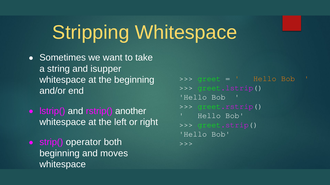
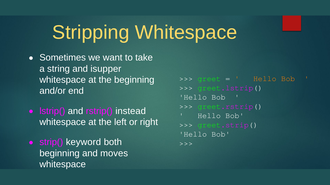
another: another -> instead (131, 111)
operator: operator -> keyword (83, 143)
